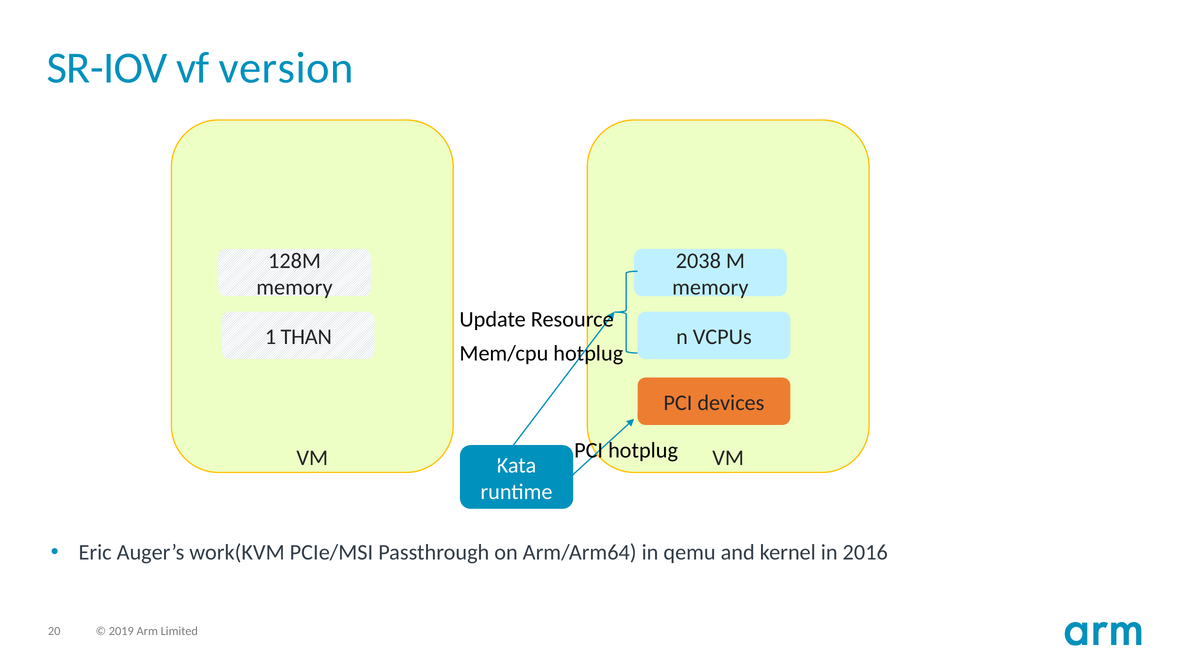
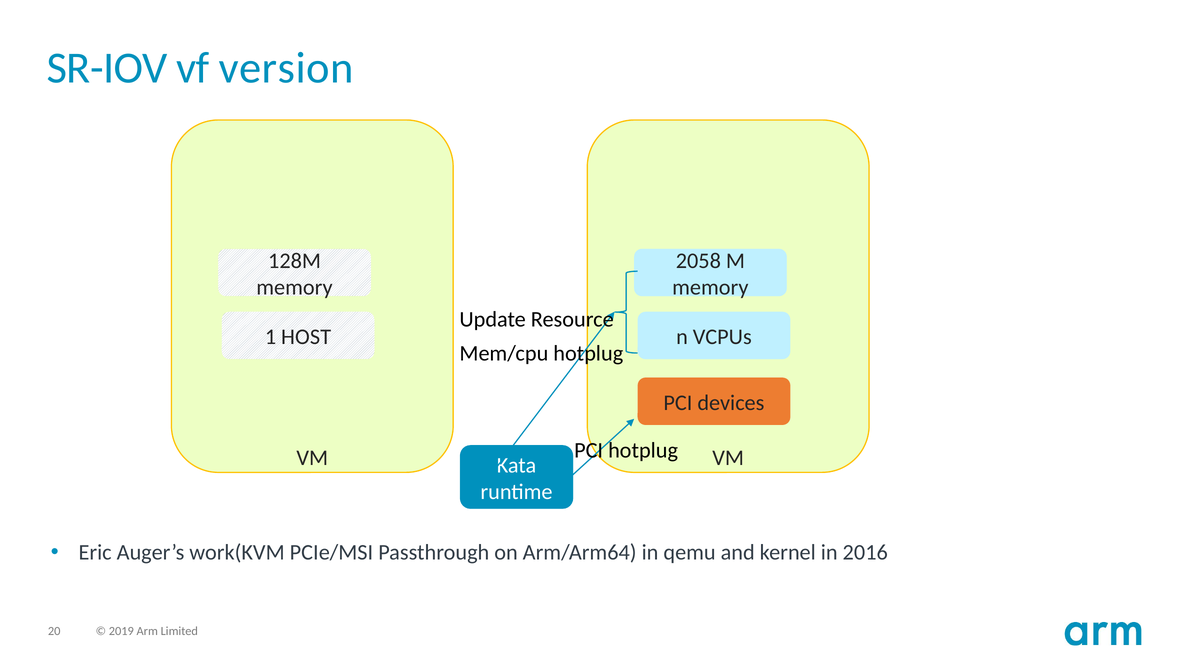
2038: 2038 -> 2058 (698, 261)
THAN: THAN -> HOST (306, 337)
